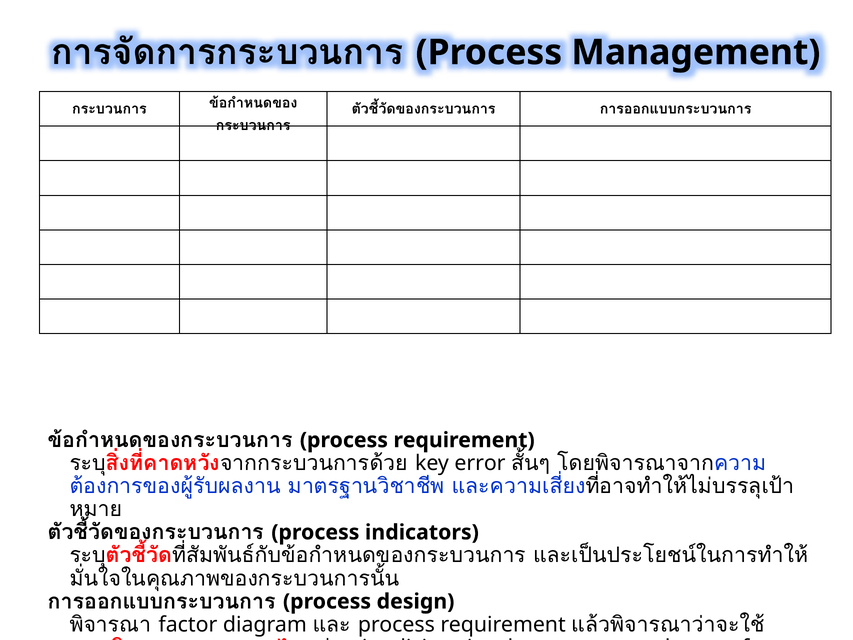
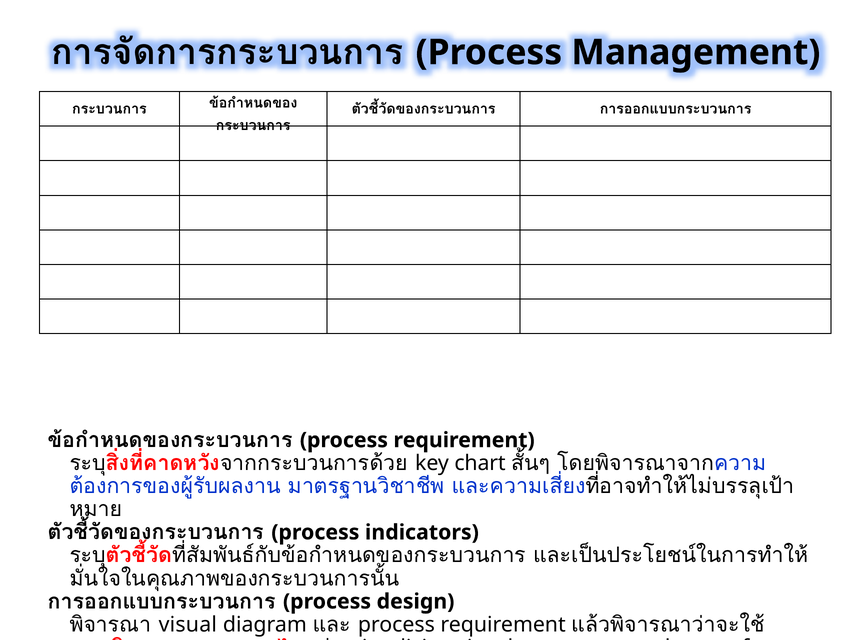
error: error -> chart (480, 463)
factor: factor -> visual (188, 624)
